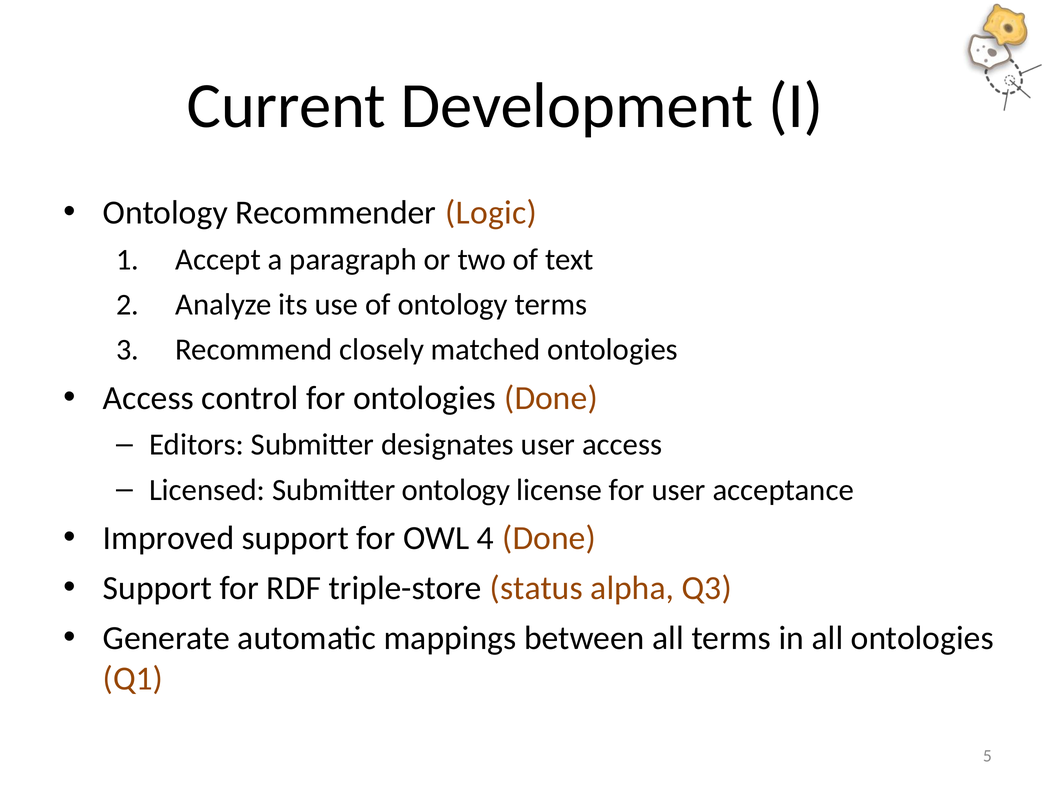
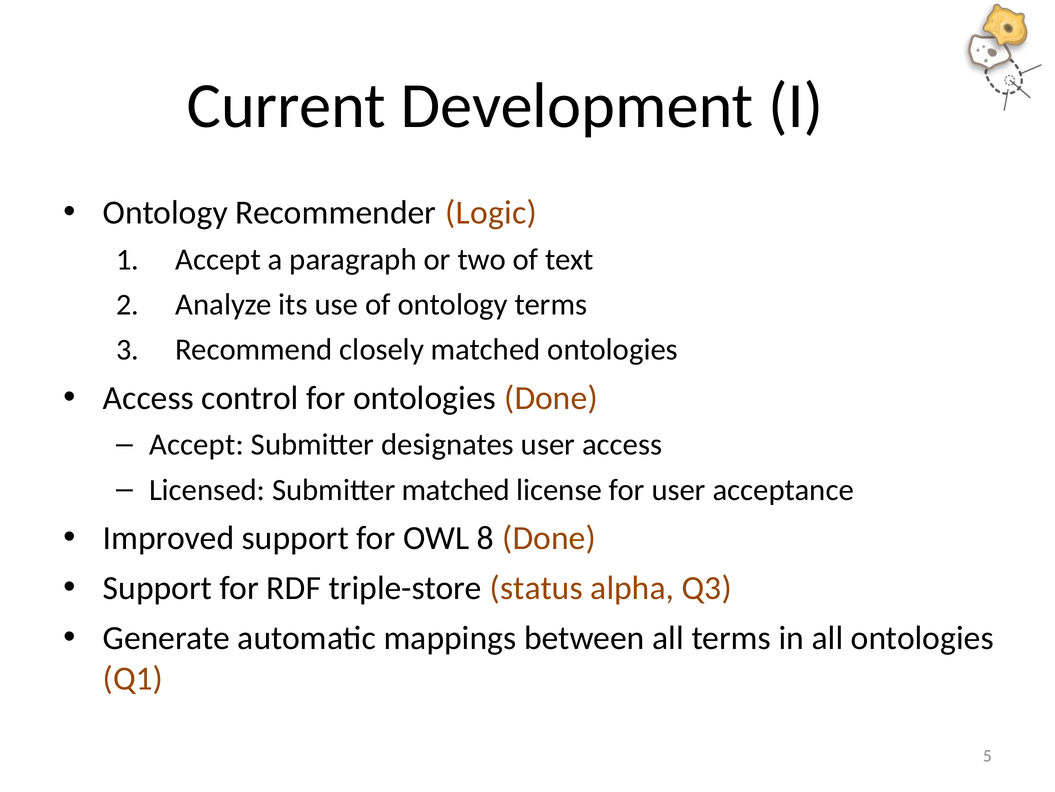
Editors: Editors -> Accept (196, 444)
Submitter ontology: ontology -> matched (456, 490)
4: 4 -> 8 (485, 538)
